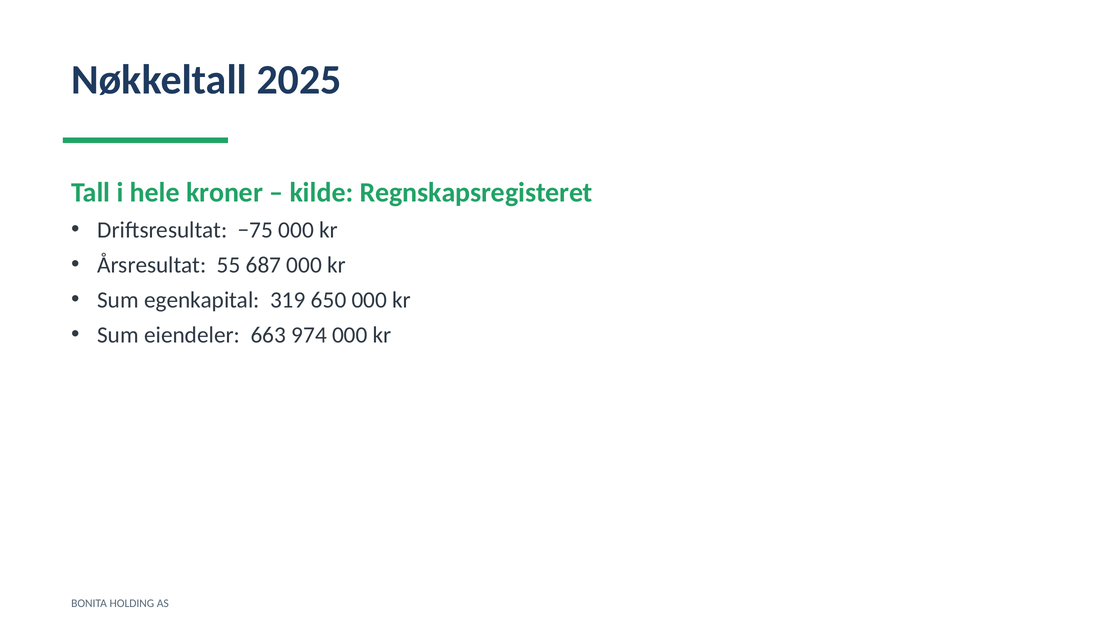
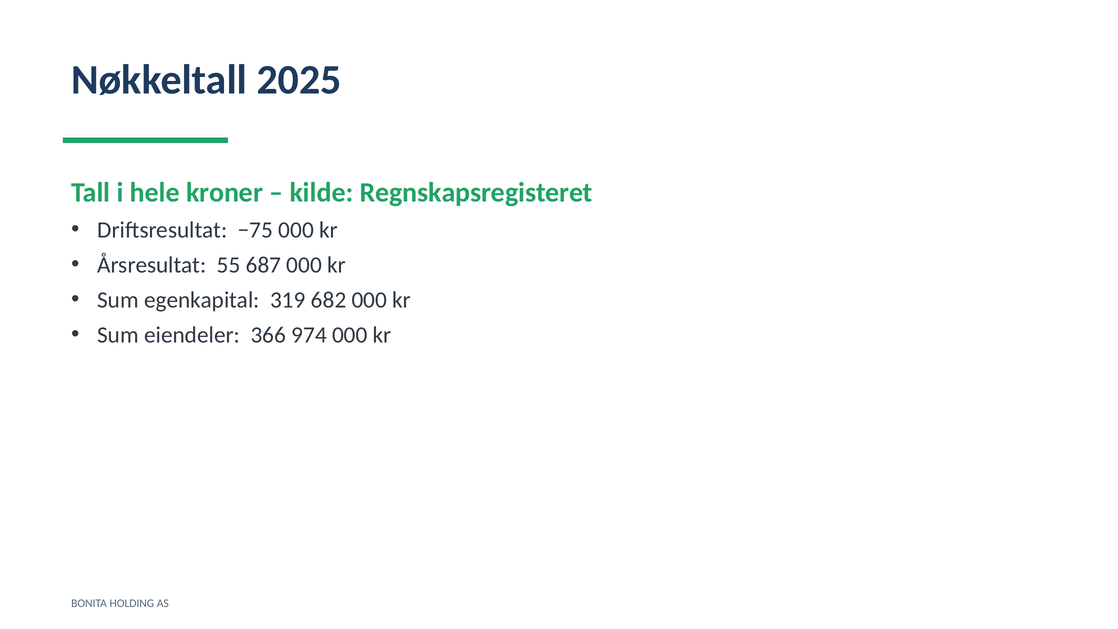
650: 650 -> 682 (329, 300)
663: 663 -> 366 (268, 335)
